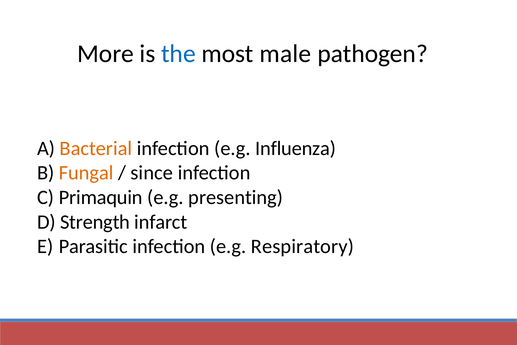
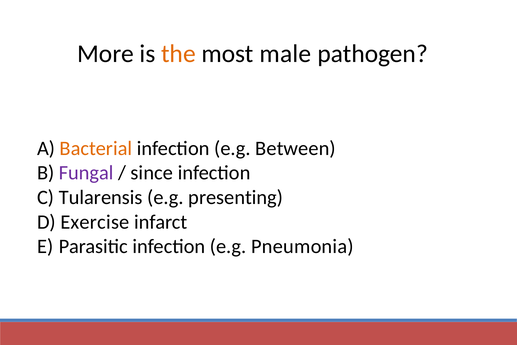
the colour: blue -> orange (178, 54)
Influenza: Influenza -> Between (295, 148)
Fungal colour: orange -> purple (86, 173)
Primaquin: Primaquin -> Tularensis (101, 197)
Strength: Strength -> Exercise (95, 222)
Respiratory: Respiratory -> Pneumonia (302, 246)
